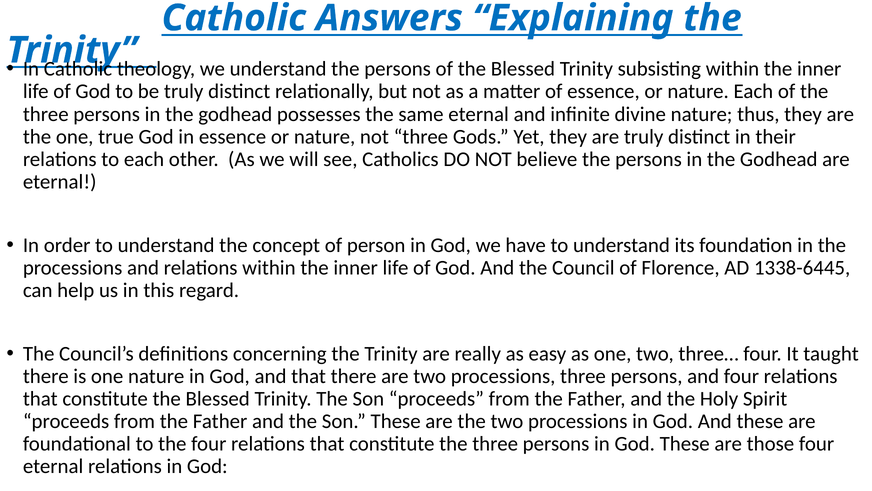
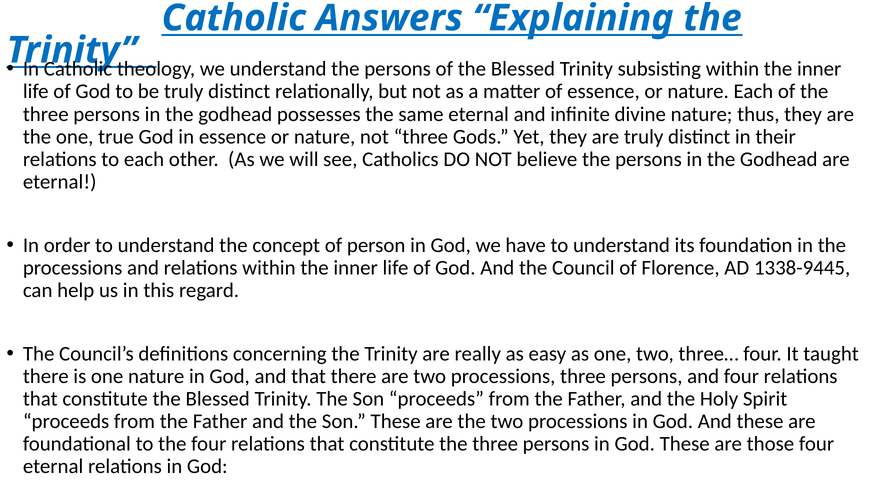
1338-6445: 1338-6445 -> 1338-9445 (802, 268)
